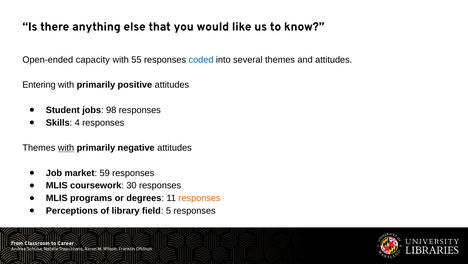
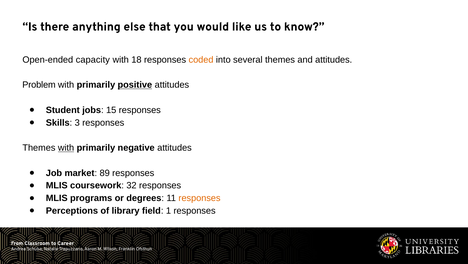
55: 55 -> 18 (136, 60)
coded colour: blue -> orange (201, 60)
Entering: Entering -> Problem (39, 85)
positive underline: none -> present (135, 85)
98: 98 -> 15 (111, 110)
4: 4 -> 3 (77, 122)
59: 59 -> 89 (105, 173)
30: 30 -> 32 (131, 185)
5: 5 -> 1 (169, 210)
